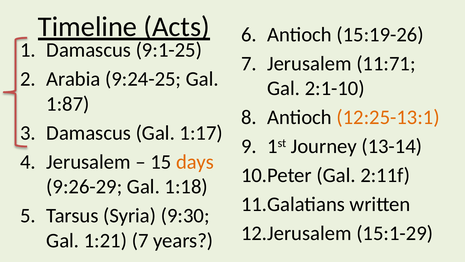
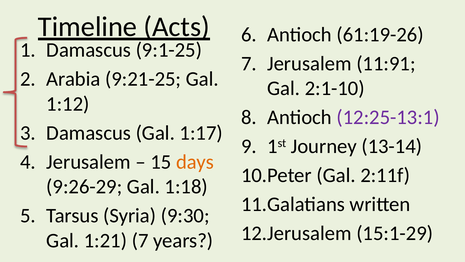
15:19-26: 15:19-26 -> 61:19-26 (380, 35)
11:71: 11:71 -> 11:91 (386, 64)
9:24-25: 9:24-25 -> 9:21-25 (143, 79)
1:87: 1:87 -> 1:12 (68, 104)
12:25-13:1 colour: orange -> purple (388, 117)
